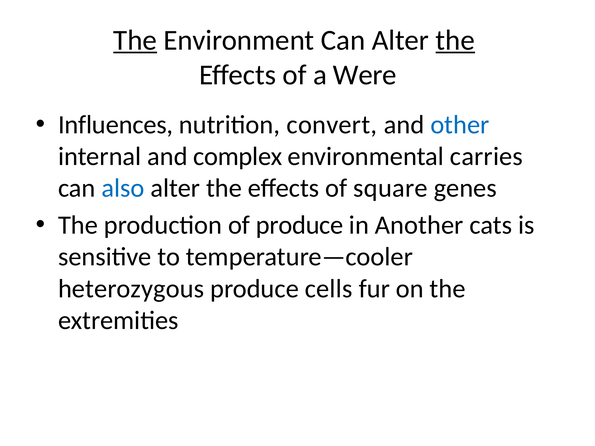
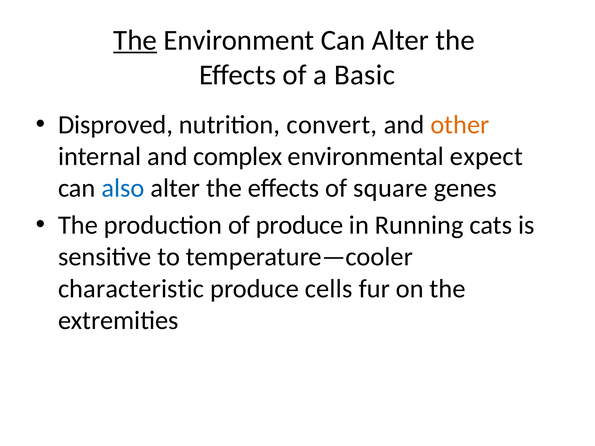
the underline: present -> none (455, 40)
Were: Were -> Basic (365, 75)
Influences: Influences -> Disproved (116, 125)
other colour: blue -> orange (460, 125)
carries: carries -> expect (486, 157)
Another: Another -> Running (419, 225)
heterozygous: heterozygous -> characteristic (131, 289)
